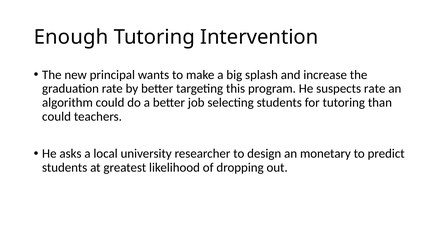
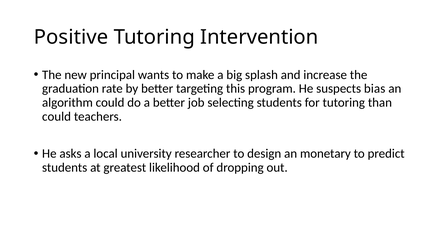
Enough: Enough -> Positive (71, 37)
suspects rate: rate -> bias (375, 89)
